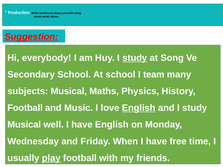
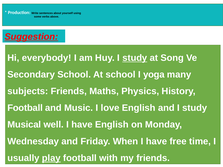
team: team -> yoga (154, 75)
subjects Musical: Musical -> Friends (69, 91)
English underline: present -> none (139, 108)
